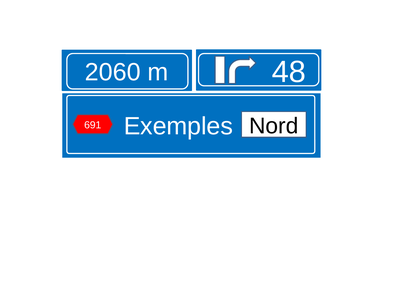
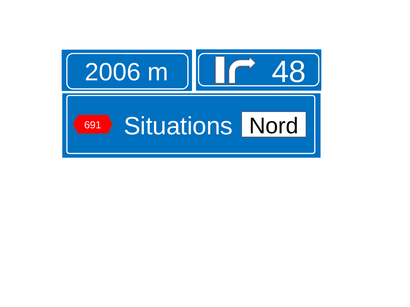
2060: 2060 -> 2006 (113, 72)
Exemples: Exemples -> Situations (178, 126)
